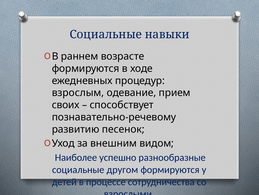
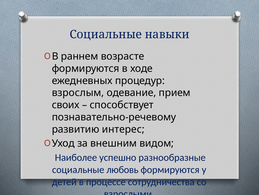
песенок: песенок -> интерес (123, 129)
другом: другом -> любовь (122, 169)
